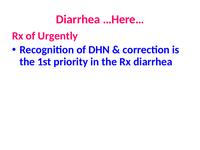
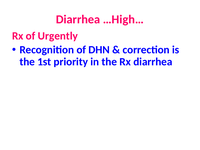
…Here…: …Here… -> …High… (123, 19)
